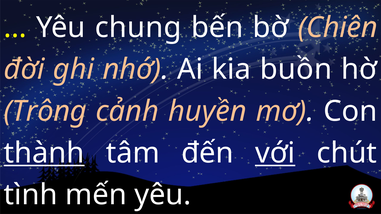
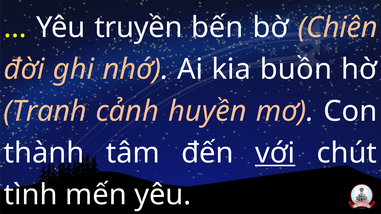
chung: chung -> truyền (138, 28)
Trông: Trông -> Tranh (45, 111)
thành underline: present -> none (44, 153)
